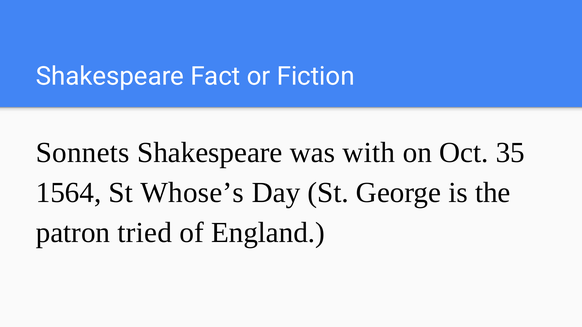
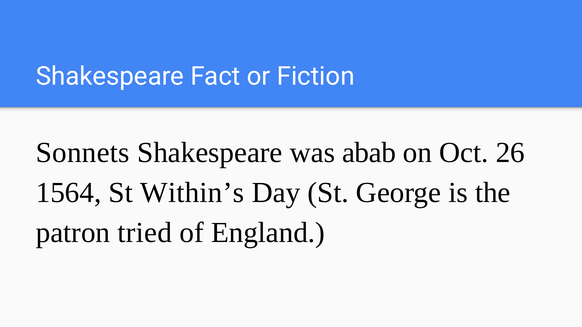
with: with -> abab (369, 153)
35: 35 -> 26 (510, 153)
Whose’s: Whose’s -> Within’s (192, 193)
